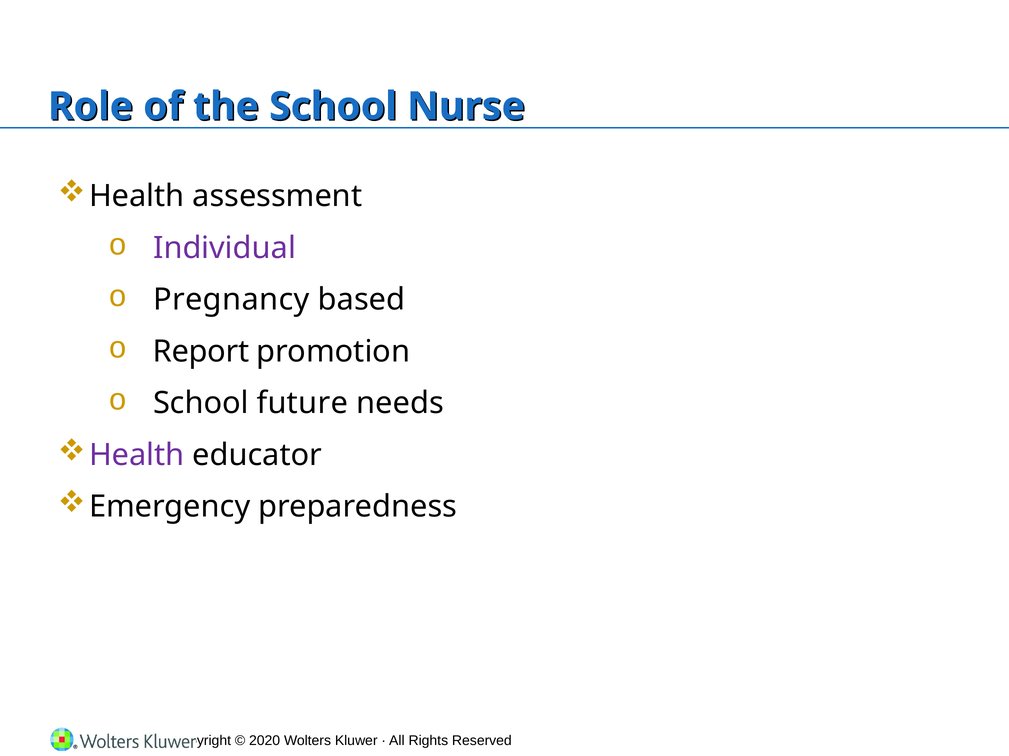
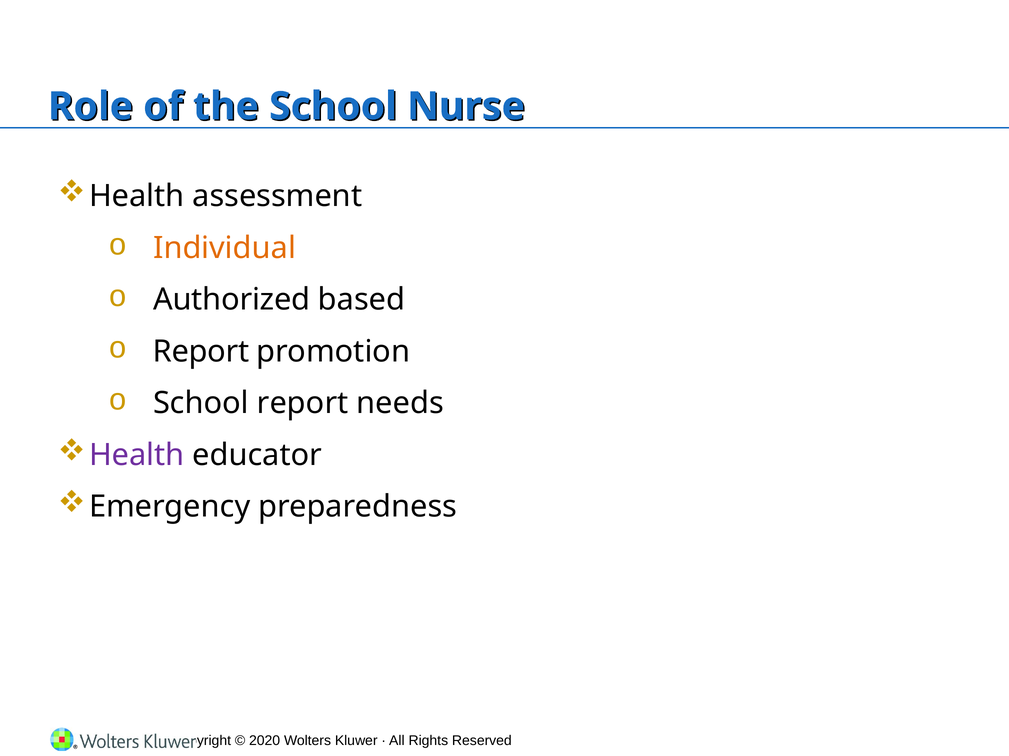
Individual colour: purple -> orange (225, 248)
Pregnancy: Pregnancy -> Authorized (232, 300)
School future: future -> report (303, 404)
